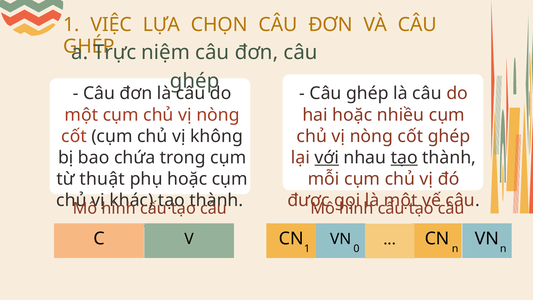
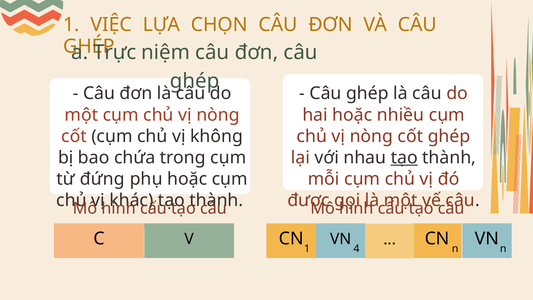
với underline: present -> none (327, 157)
thuật: thuật -> đứng (102, 179)
0: 0 -> 4 (356, 248)
